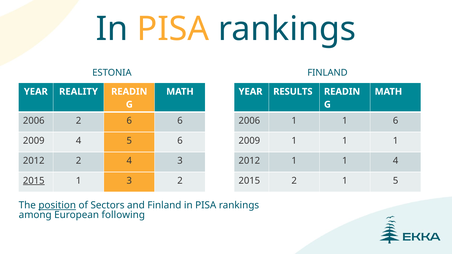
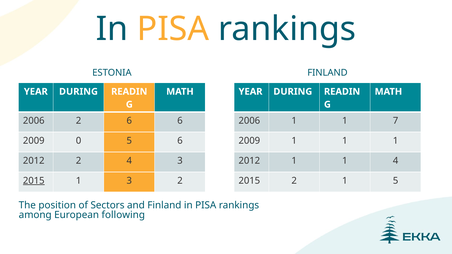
REALITY: REALITY -> DURING (78, 92)
RESULTS: RESULTS -> DURING (293, 92)
1 6: 6 -> 7 (396, 121)
2009 4: 4 -> 0 (79, 141)
position underline: present -> none (57, 206)
